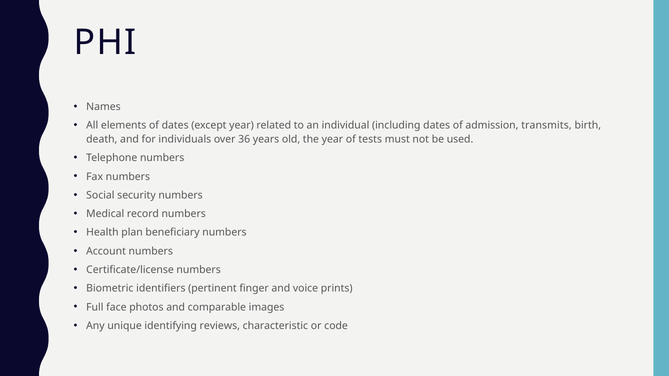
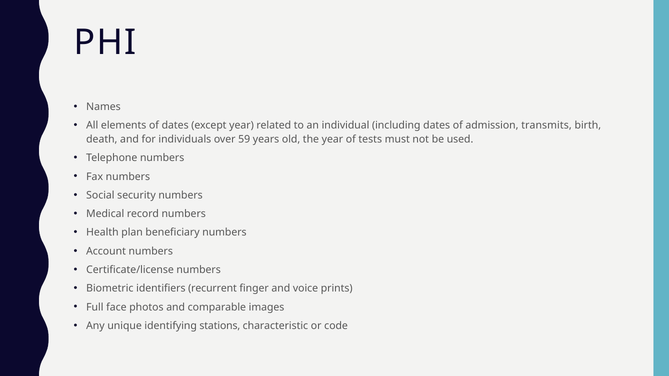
36: 36 -> 59 (244, 139)
pertinent: pertinent -> recurrent (213, 289)
reviews: reviews -> stations (220, 326)
